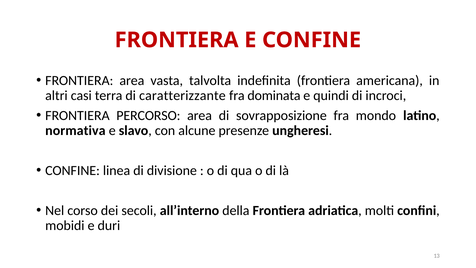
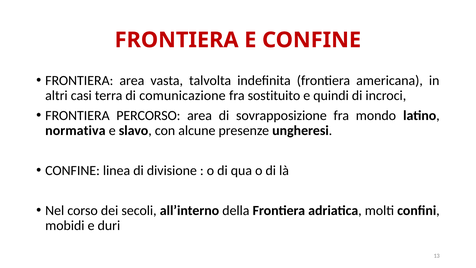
caratterizzante: caratterizzante -> comunicazione (182, 95)
dominata: dominata -> sostituito (274, 95)
